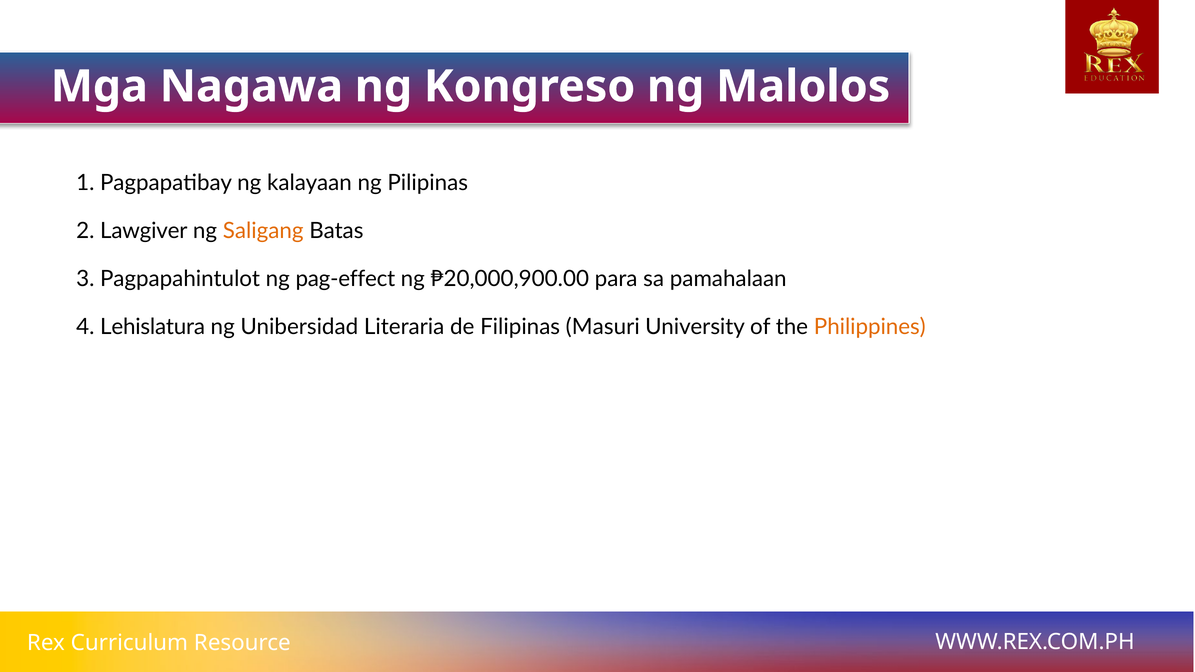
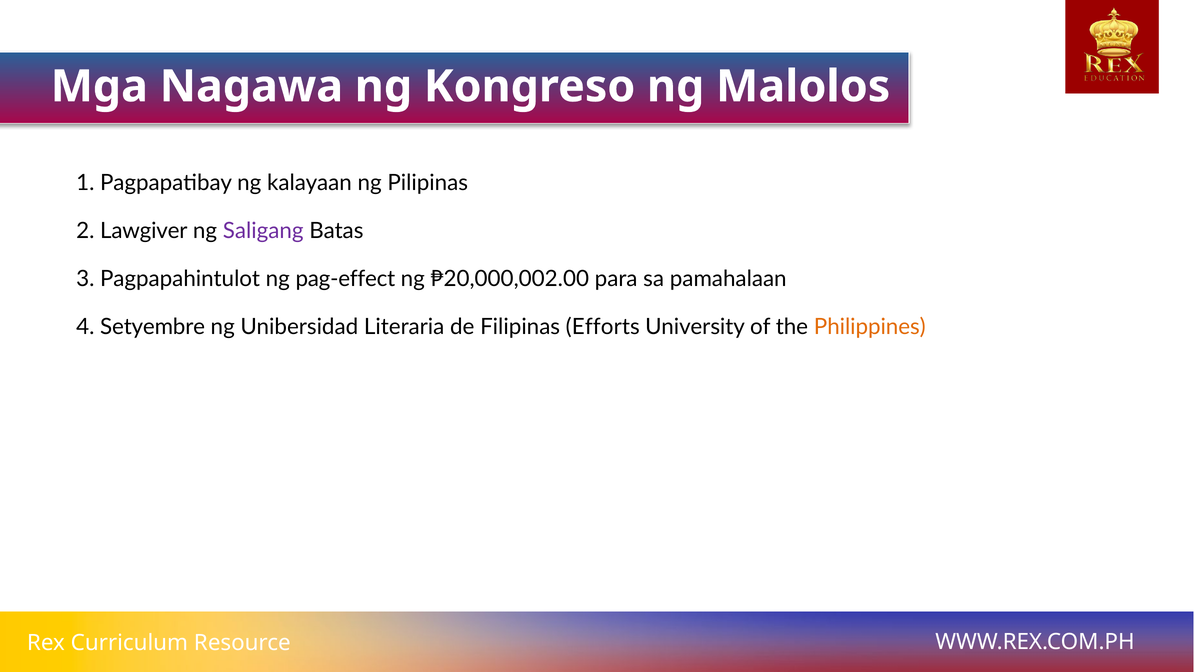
Saligang colour: orange -> purple (263, 231)
₱20,000,900.00: ₱20,000,900.00 -> ₱20,000,002.00 (510, 279)
Lehislatura: Lehislatura -> Setyembre (153, 327)
Masuri: Masuri -> Efforts (603, 327)
